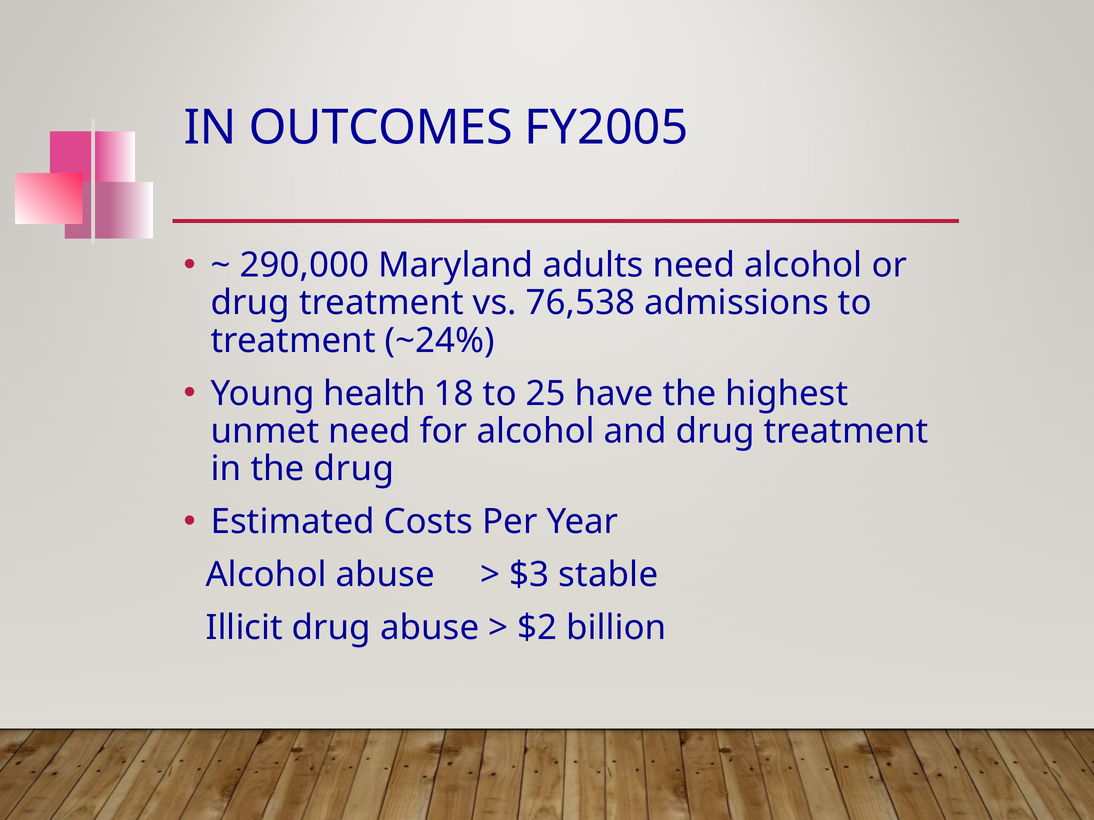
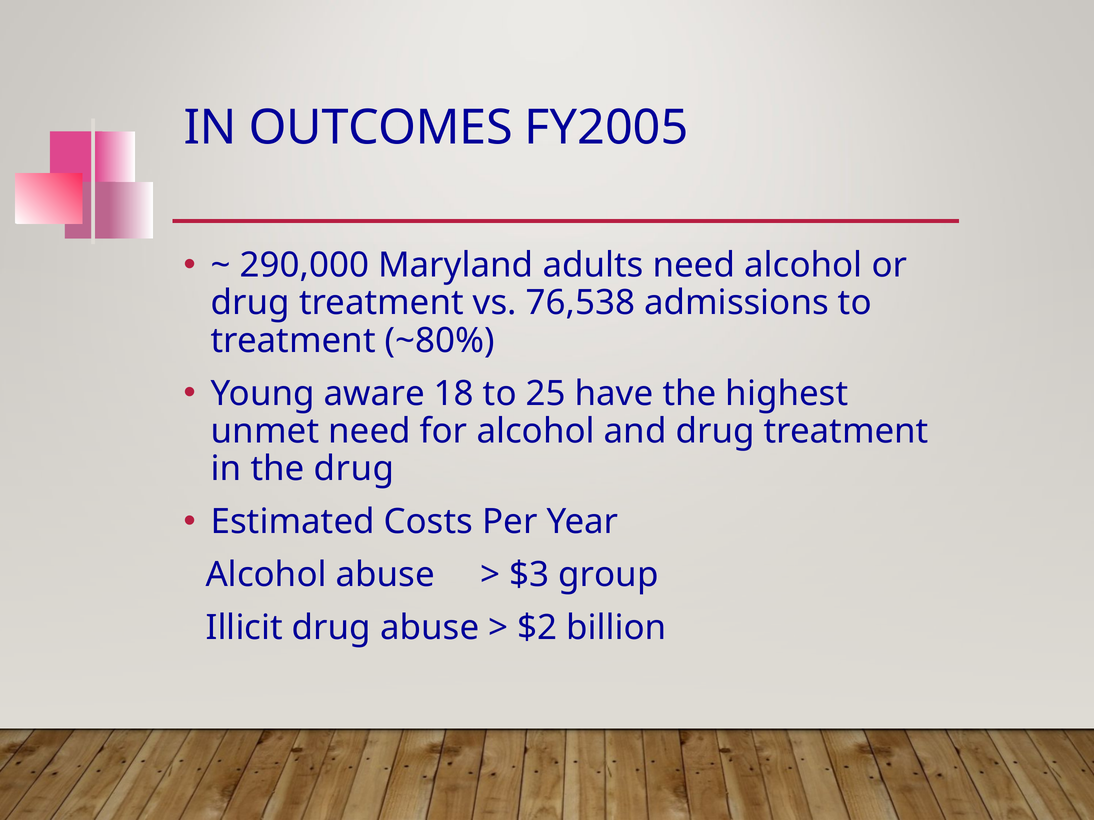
~24%: ~24% -> ~80% (440, 341)
health: health -> aware (374, 394)
stable: stable -> group (608, 575)
